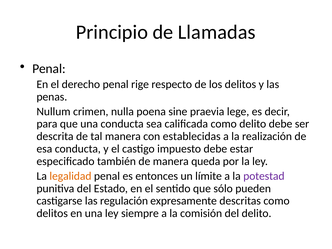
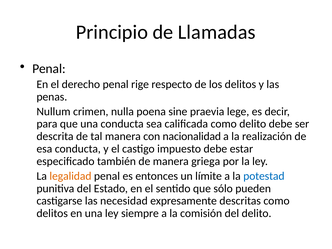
establecidas: establecidas -> nacionalidad (192, 136)
queda: queda -> griega (206, 161)
potestad colour: purple -> blue (264, 176)
regulación: regulación -> necesidad (124, 201)
